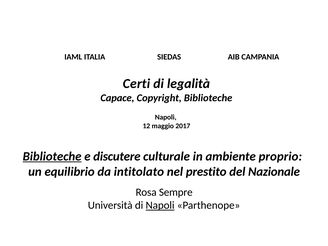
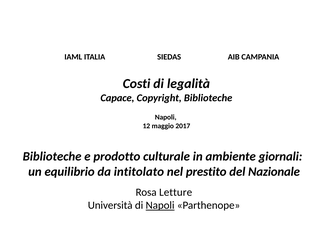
Certi: Certi -> Costi (137, 84)
Biblioteche underline: present -> none (52, 156)
discutere: discutere -> prodotto (117, 156)
proprio: proprio -> giornali (280, 156)
Sempre: Sempre -> Letture (176, 192)
